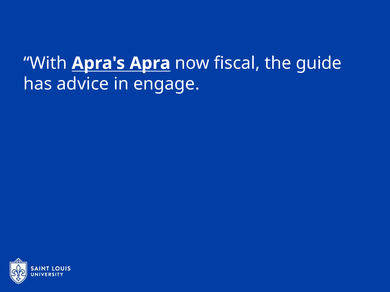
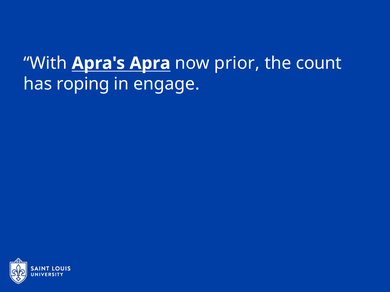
fiscal: fiscal -> prior (237, 63)
guide: guide -> count (319, 63)
advice: advice -> roping (83, 84)
